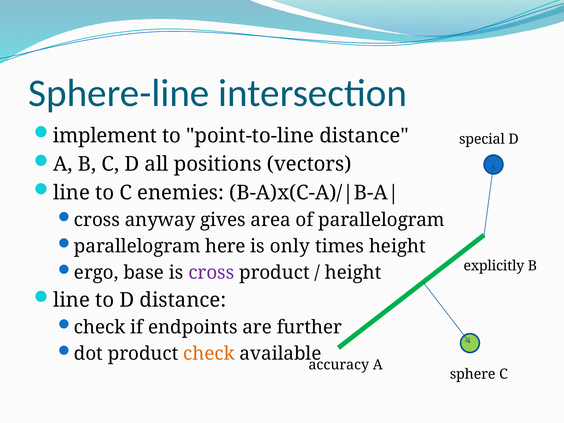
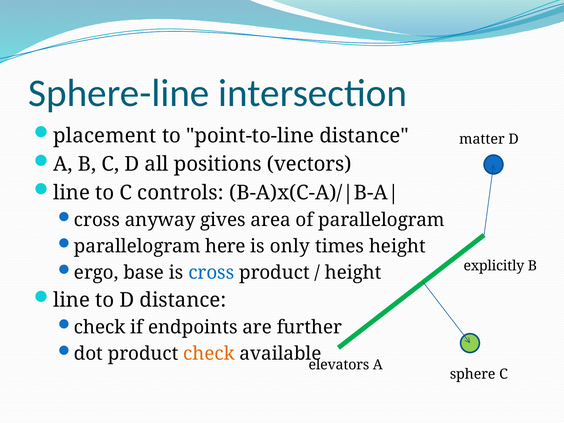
implement: implement -> placement (105, 136)
special: special -> matter (482, 139)
enemies: enemies -> controls (181, 193)
cross colour: purple -> blue (211, 273)
accuracy: accuracy -> elevators (339, 365)
